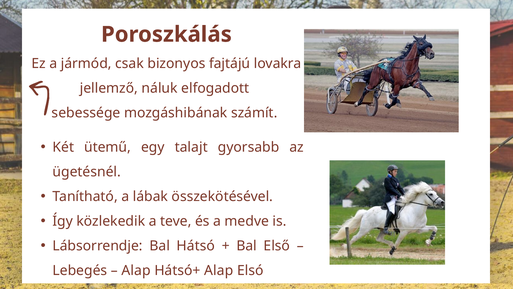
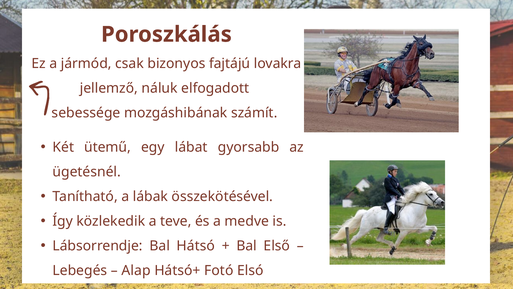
talajt: talajt -> lábat (191, 147)
Hátsó+ Alap: Alap -> Fotó (219, 270)
